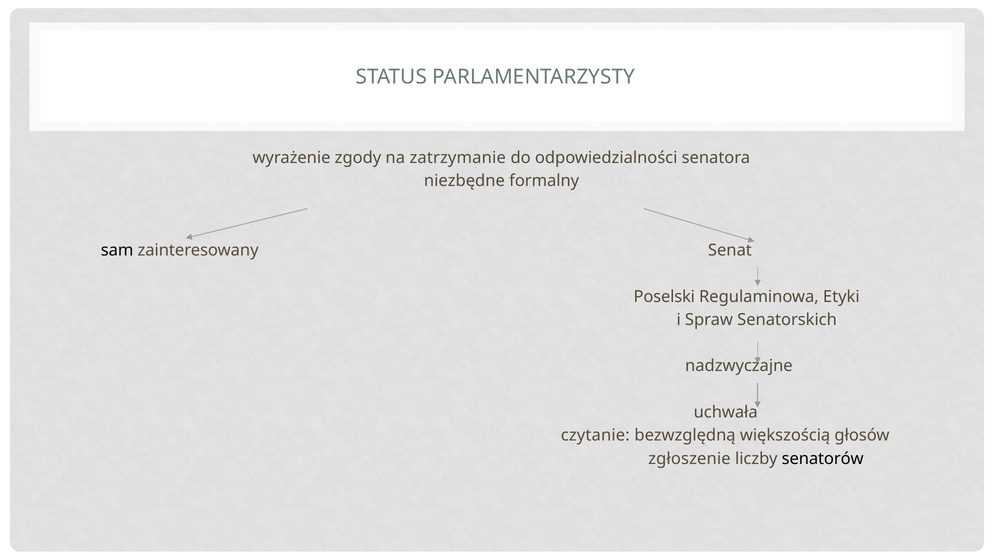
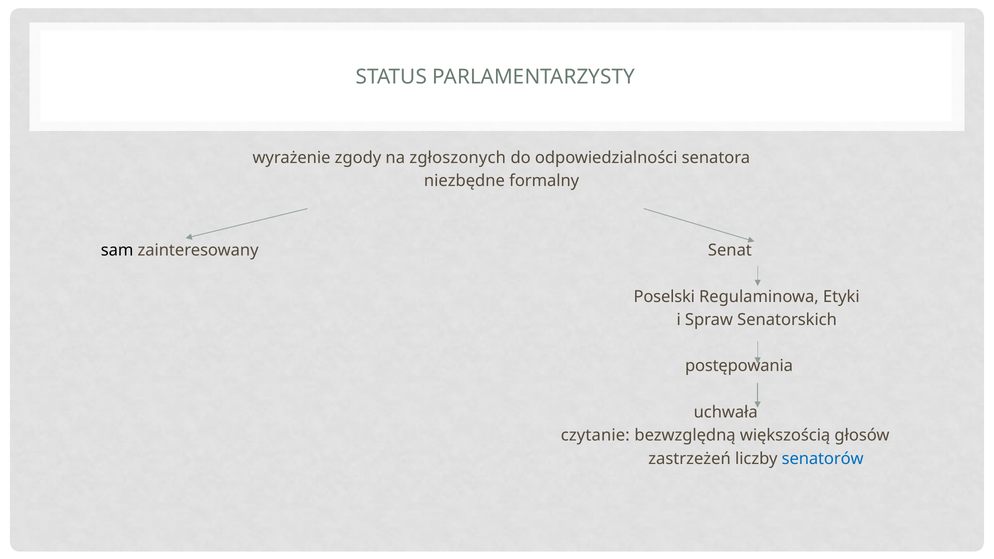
zatrzymanie: zatrzymanie -> zgłoszonych (458, 158)
nadzwyczajne: nadzwyczajne -> postępowania (739, 366)
zgłoszenie: zgłoszenie -> zastrzeżeń (690, 459)
senatorów colour: black -> blue (823, 459)
